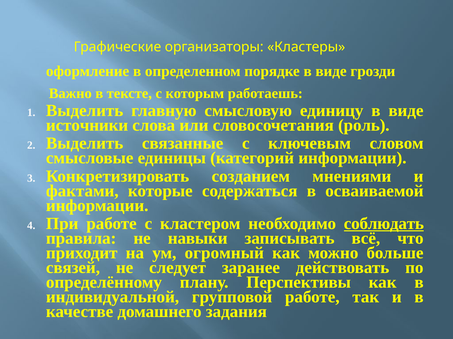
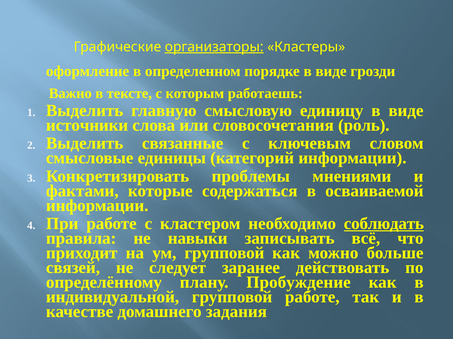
организаторы underline: none -> present (214, 47)
созданием: созданием -> проблемы (251, 177)
ум огромный: огромный -> групповой (224, 253)
Перспективы: Перспективы -> Пробуждение (299, 283)
